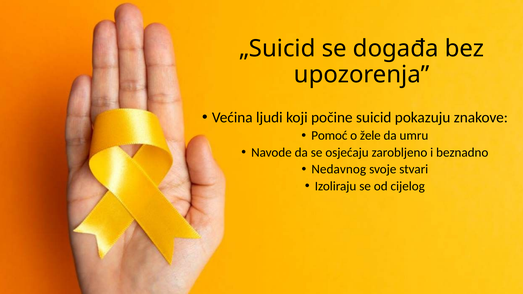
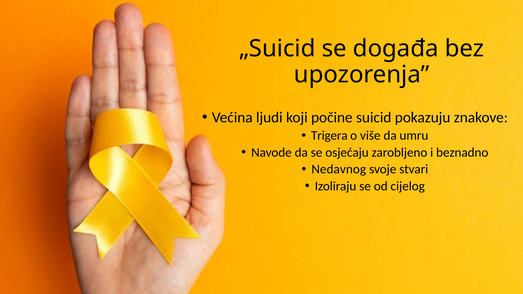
Pomoć: Pomoć -> Trigera (329, 136)
žele: žele -> više (370, 136)
